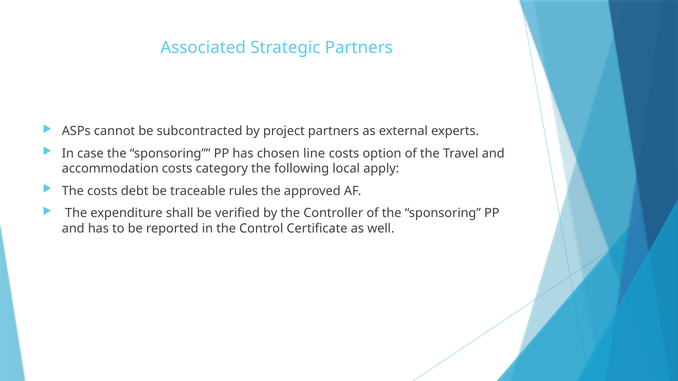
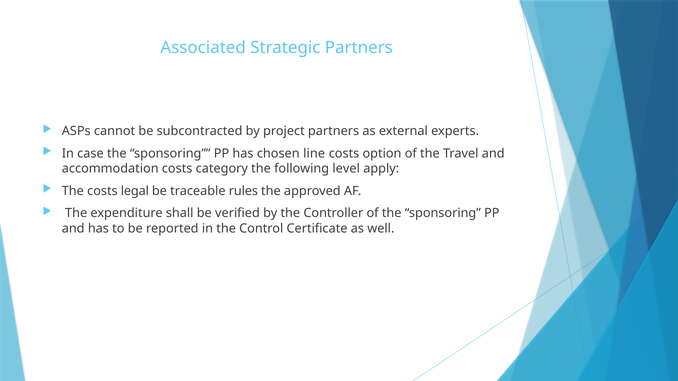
local: local -> level (346, 169)
debt: debt -> legal (135, 191)
